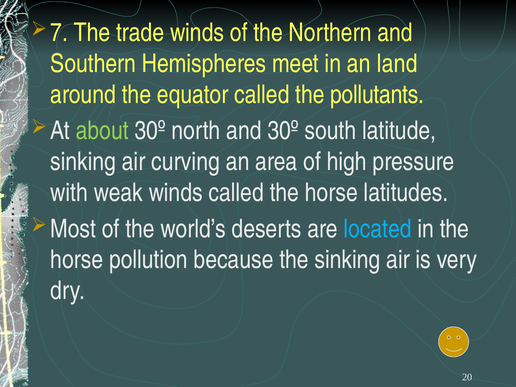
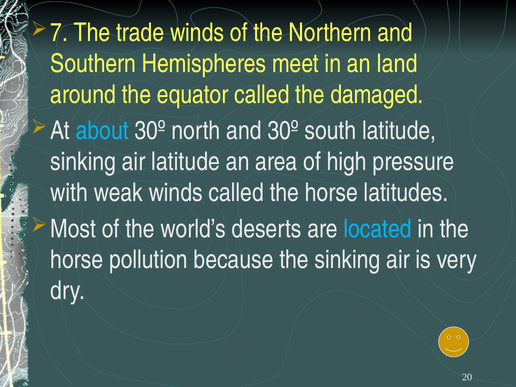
pollutants: pollutants -> damaged (377, 95)
about colour: light green -> light blue (102, 131)
air curving: curving -> latitude (186, 162)
